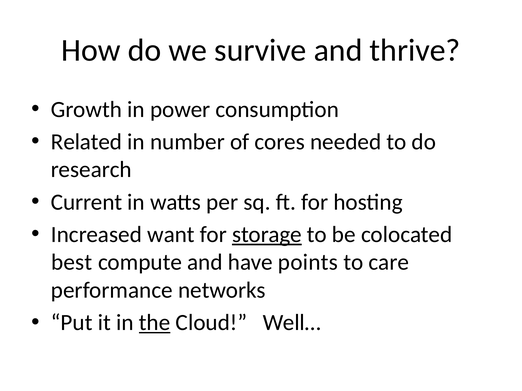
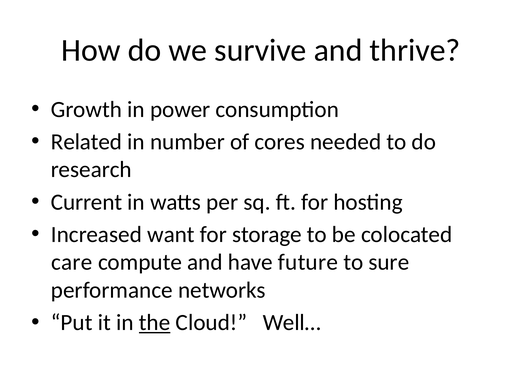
storage underline: present -> none (267, 235)
best: best -> care (72, 263)
points: points -> future (308, 263)
care: care -> sure (389, 263)
